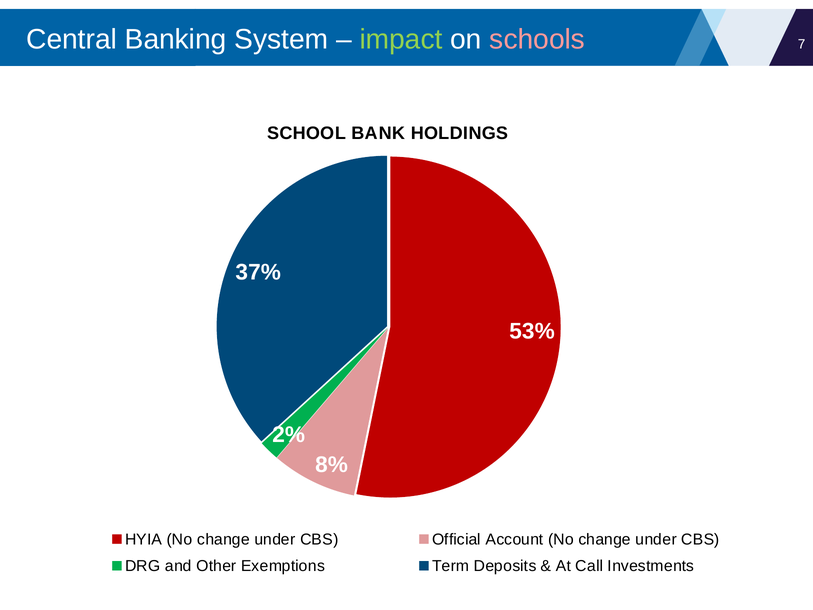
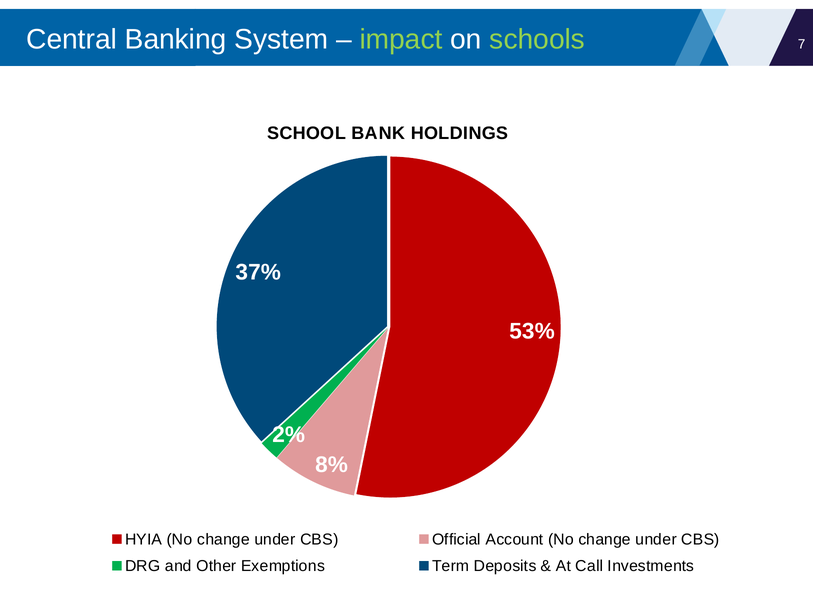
schools colour: pink -> light green (537, 39)
